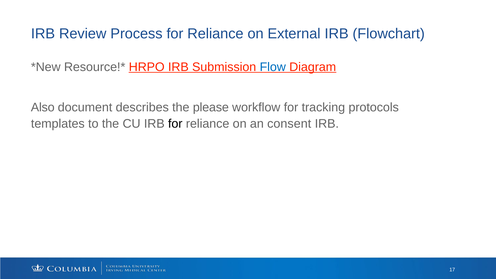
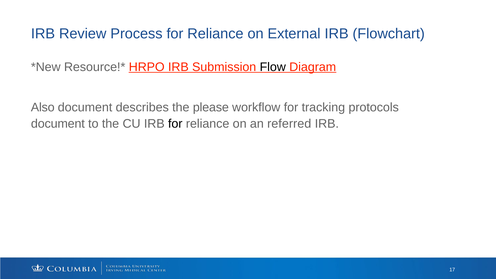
Flow colour: blue -> black (273, 67)
templates: templates -> document (58, 124)
consent: consent -> referred (289, 124)
